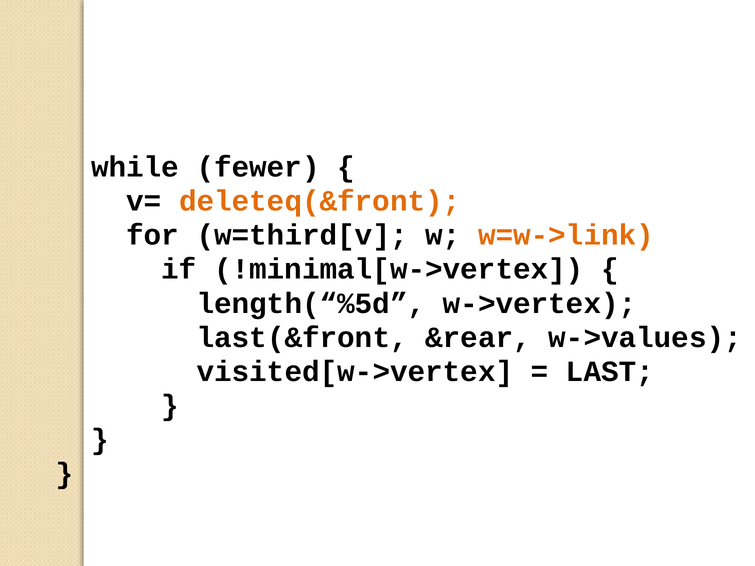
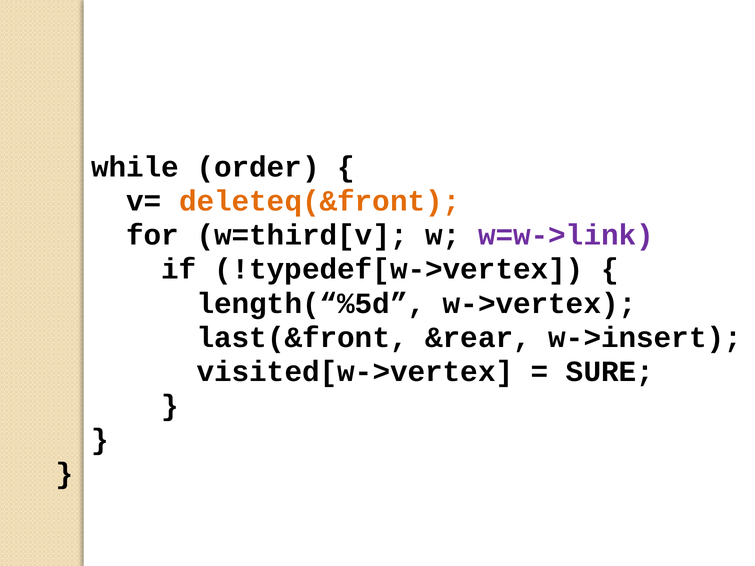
fewer: fewer -> order (258, 167)
w=w->link colour: orange -> purple (566, 235)
!minimal[w->vertex: !minimal[w->vertex -> !typedef[w->vertex (399, 269)
w->values: w->values -> w->insert (645, 338)
LAST: LAST -> SURE (610, 372)
